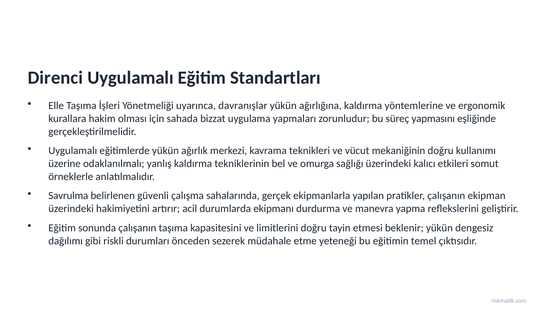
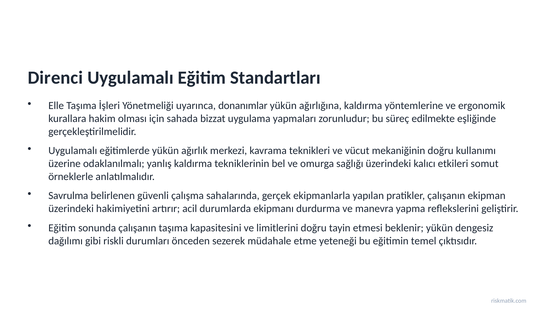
davranışlar: davranışlar -> donanımlar (243, 105)
yapmasını: yapmasını -> edilmekte (433, 118)
